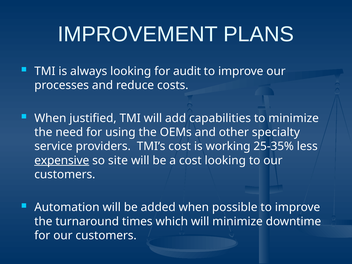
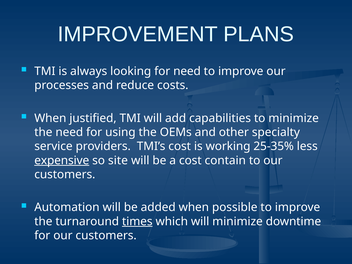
for audit: audit -> need (187, 71)
cost looking: looking -> contain (225, 160)
times underline: none -> present (137, 221)
